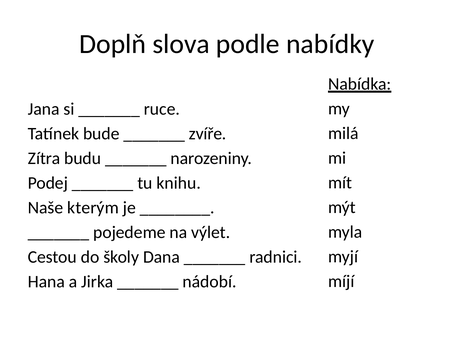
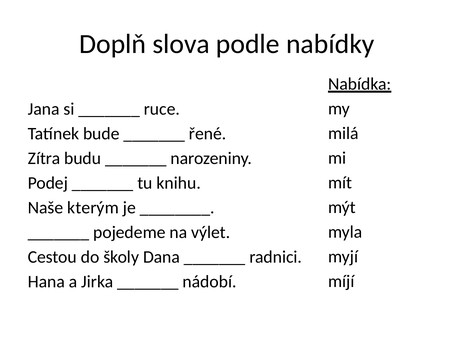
zvíře: zvíře -> řené (208, 134)
